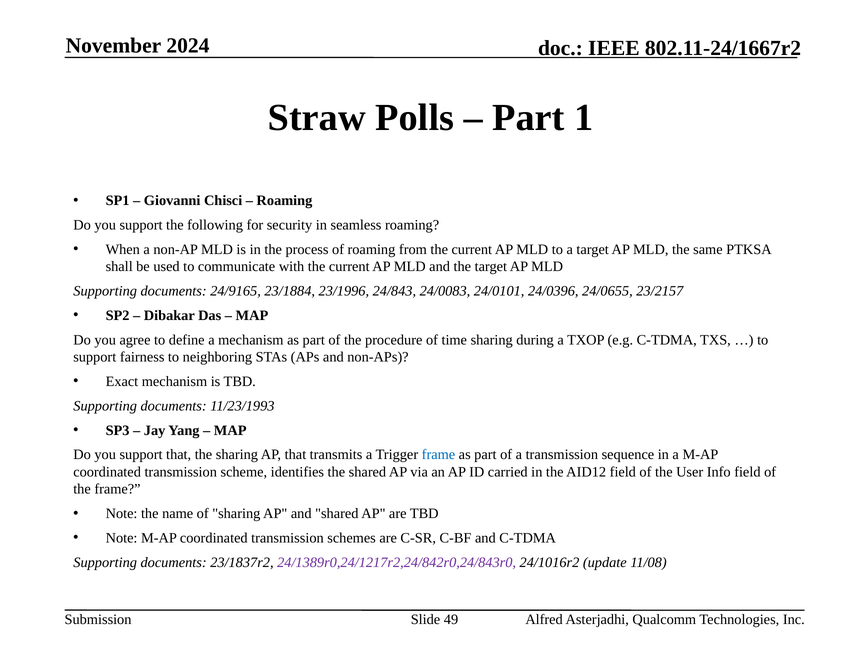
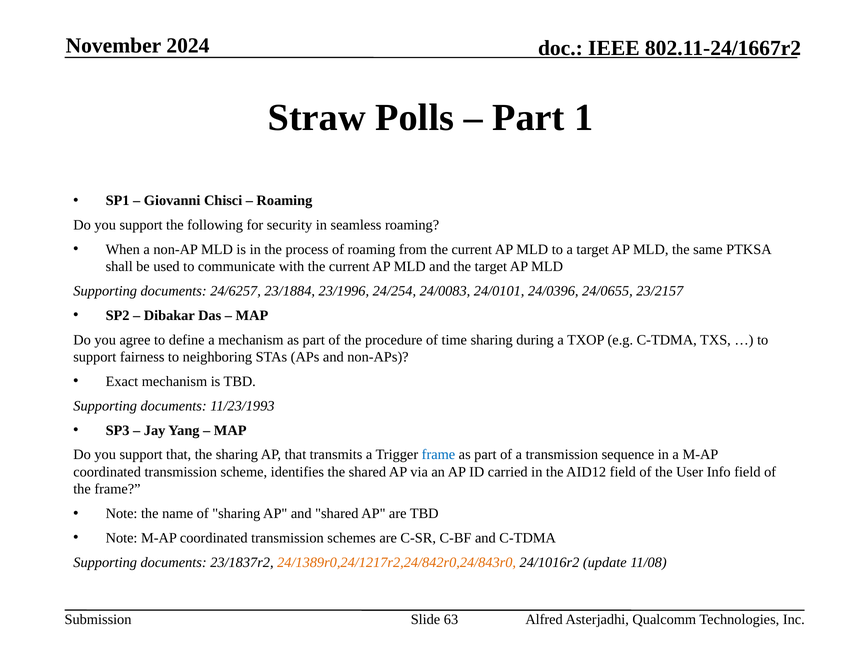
24/9165: 24/9165 -> 24/6257 (236, 291)
24/843: 24/843 -> 24/254 (394, 291)
24/1389r0,24/1217r2,24/842r0,24/843r0 colour: purple -> orange (397, 563)
49: 49 -> 63 (451, 620)
